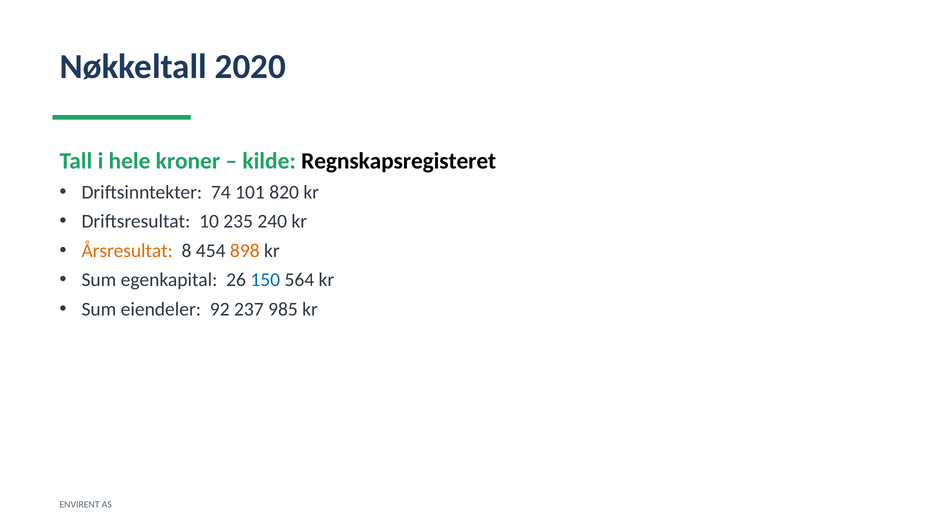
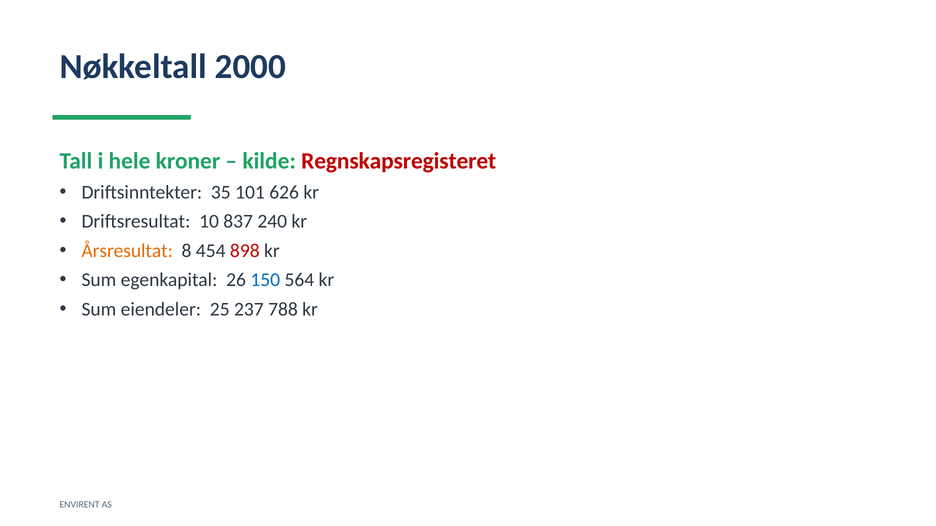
2020: 2020 -> 2000 (250, 67)
Regnskapsregisteret colour: black -> red (399, 161)
74: 74 -> 35 (221, 192)
820: 820 -> 626 (284, 192)
235: 235 -> 837 (238, 222)
898 colour: orange -> red (245, 251)
92: 92 -> 25 (220, 310)
985: 985 -> 788 (283, 310)
